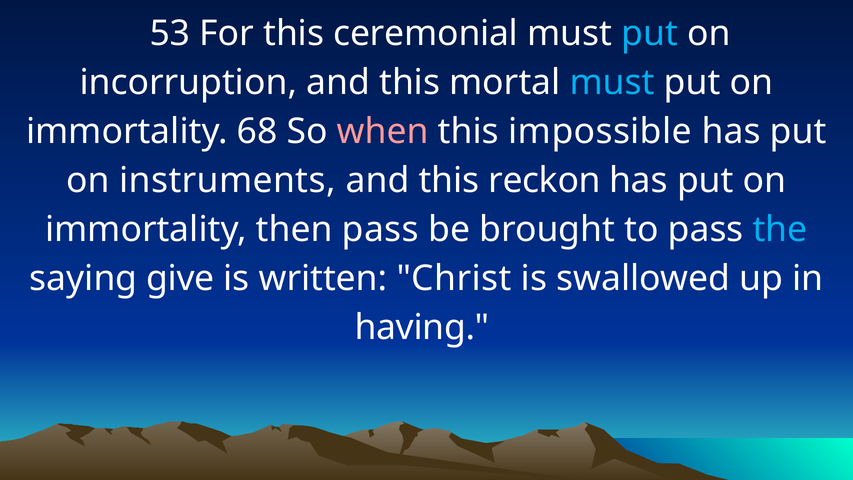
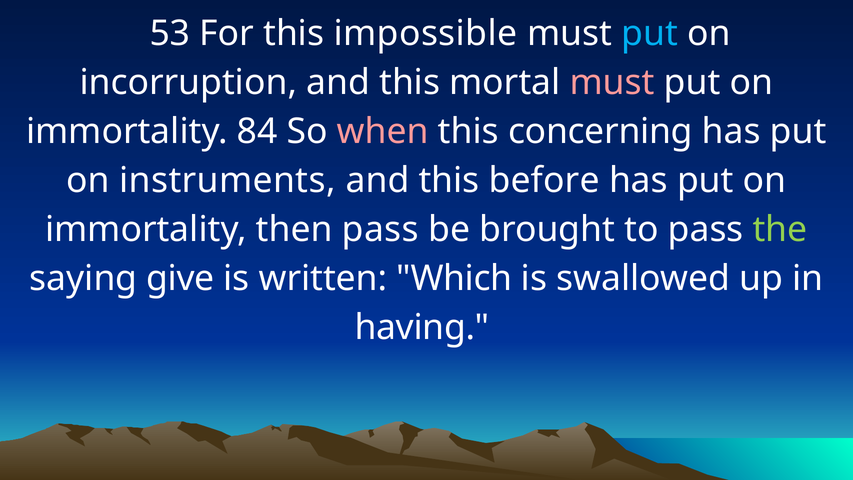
ceremonial: ceremonial -> impossible (425, 33)
must colour: light blue -> pink (612, 82)
68: 68 -> 84 (257, 131)
impossible: impossible -> concerning (600, 131)
reckon: reckon -> before (544, 180)
the colour: light blue -> light green (780, 229)
Christ: Christ -> Which (454, 278)
